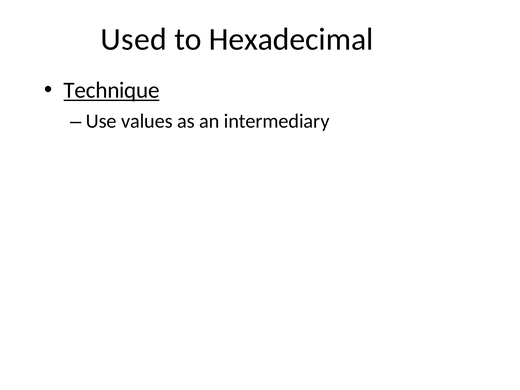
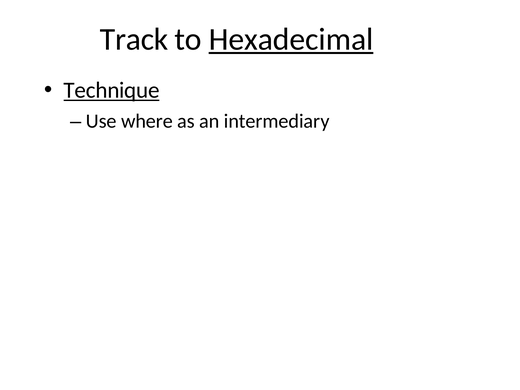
Used: Used -> Track (134, 39)
Hexadecimal underline: none -> present (291, 39)
values: values -> where (147, 121)
